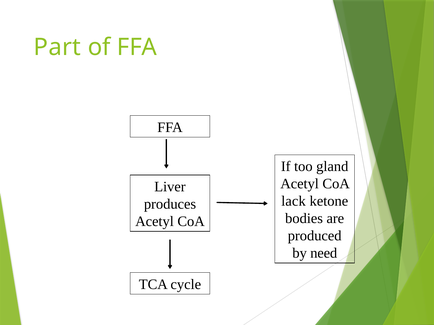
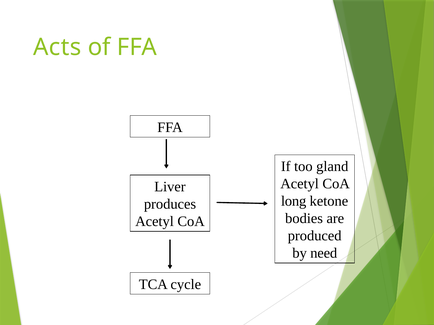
Part: Part -> Acts (57, 47)
lack: lack -> long (294, 202)
